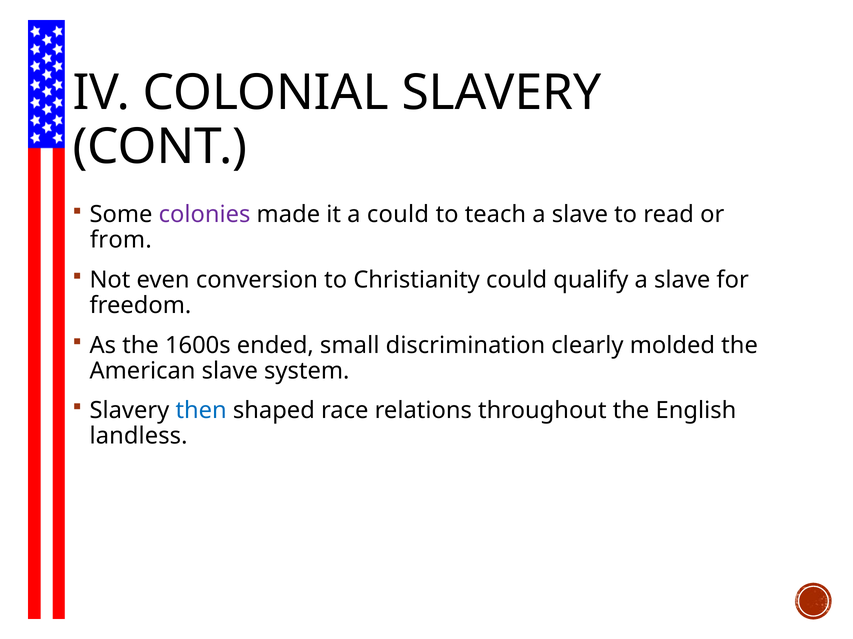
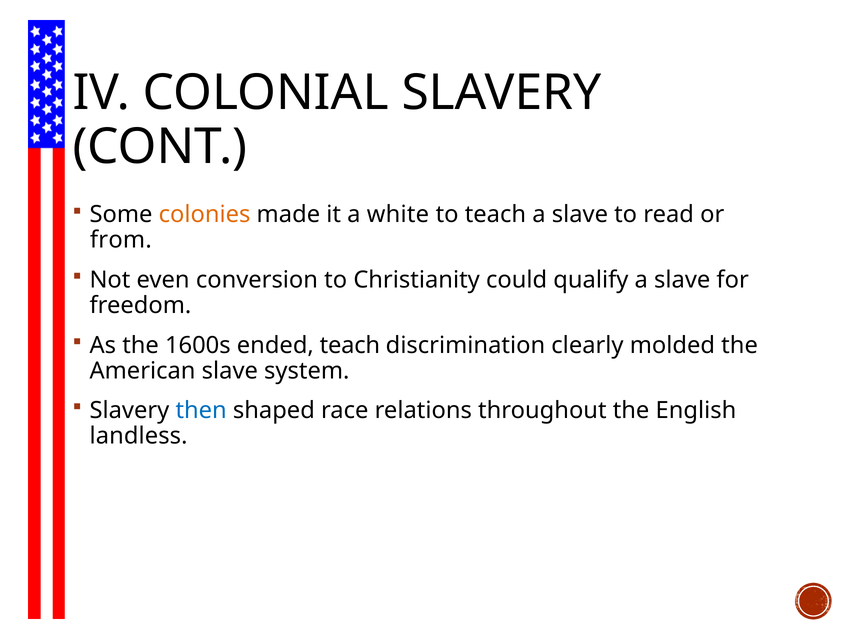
colonies colour: purple -> orange (205, 215)
a could: could -> white (398, 215)
ended small: small -> teach (350, 346)
